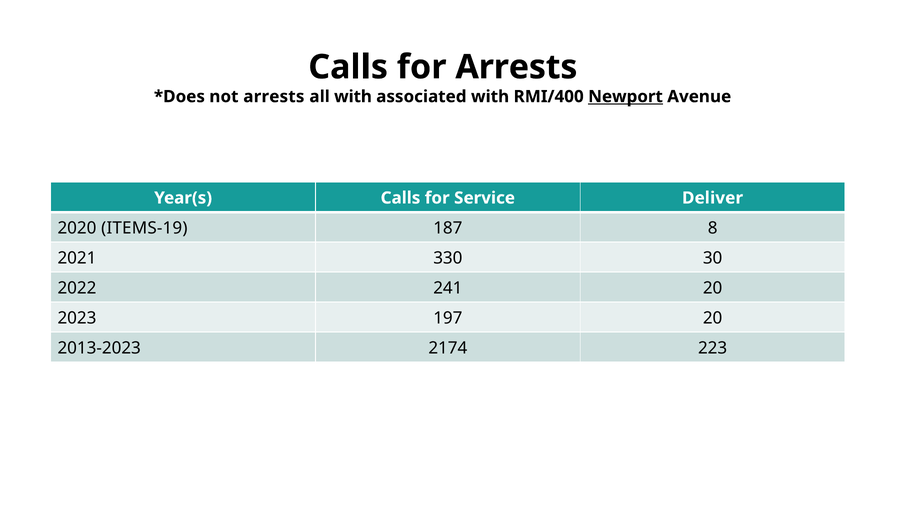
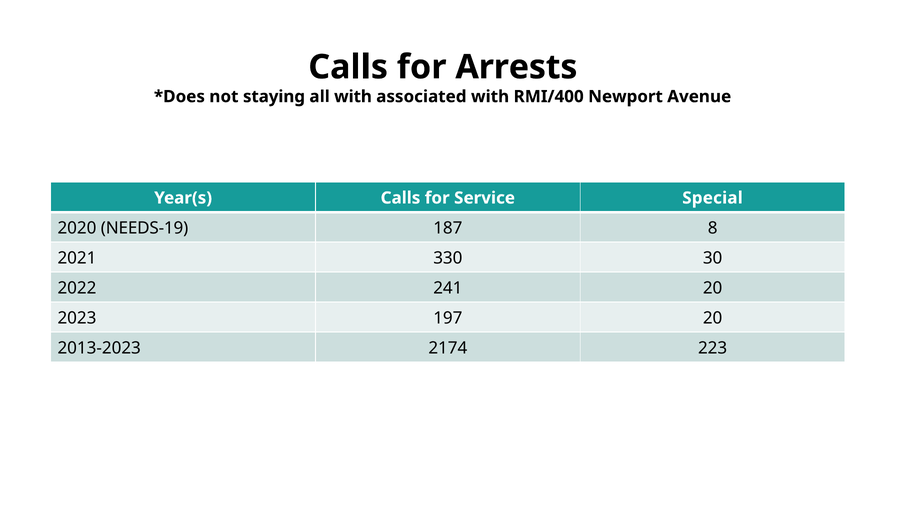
not arrests: arrests -> staying (274, 97)
Newport underline: present -> none (625, 97)
Deliver: Deliver -> Special (713, 198)
ITEMS-19: ITEMS-19 -> NEEDS-19 (145, 228)
